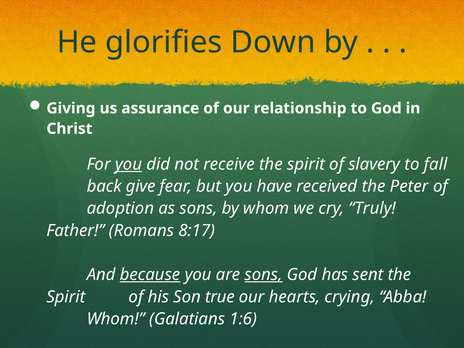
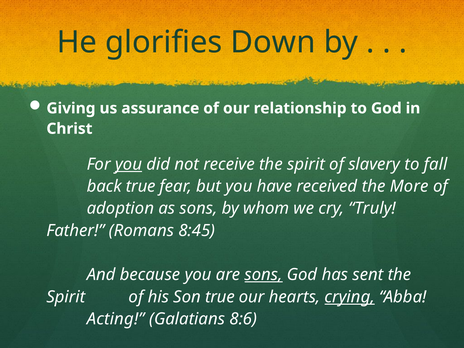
back give: give -> true (141, 186)
Peter: Peter -> More (409, 186)
8:17: 8:17 -> 8:45 (197, 231)
because underline: present -> none (150, 275)
crying underline: none -> present (350, 297)
Whom: Whom -> Acting (116, 319)
1:6: 1:6 -> 8:6 (243, 319)
